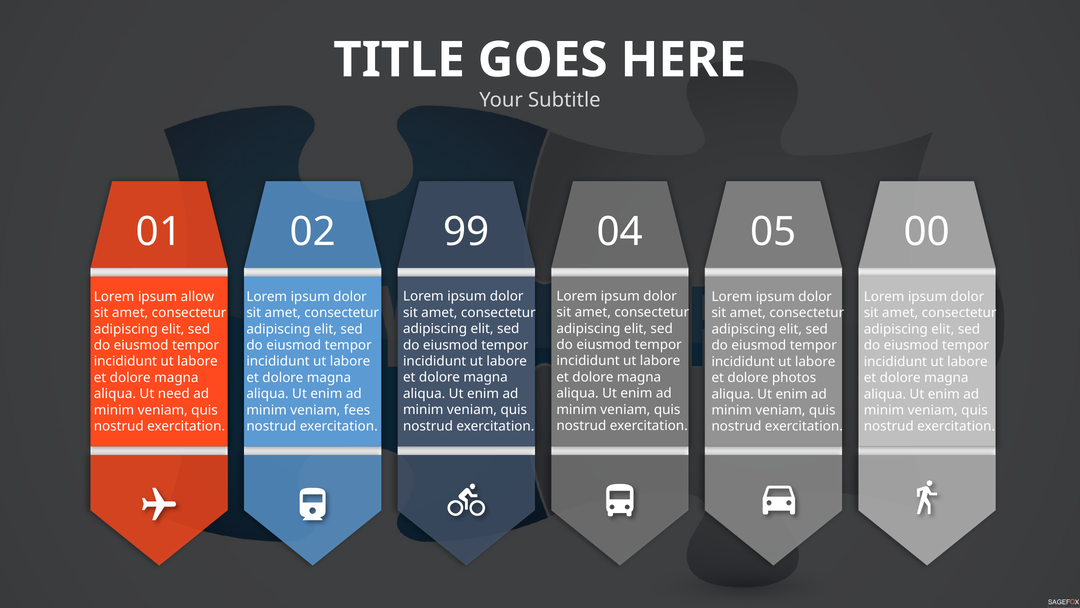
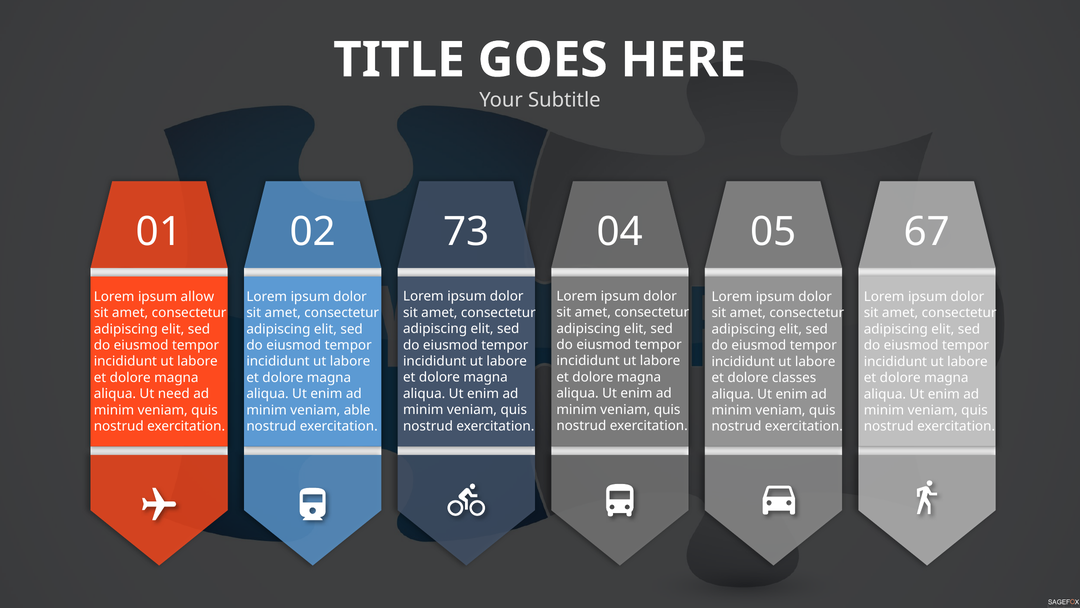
99: 99 -> 73 (466, 232)
00: 00 -> 67 (927, 232)
photos: photos -> classes (794, 378)
fees: fees -> able (357, 410)
